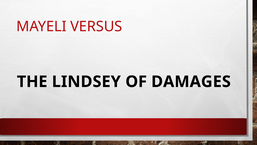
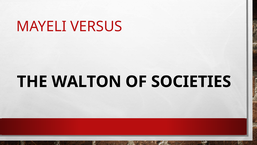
LINDSEY: LINDSEY -> WALTON (86, 81)
DAMAGES: DAMAGES -> SOCIETIES (191, 81)
